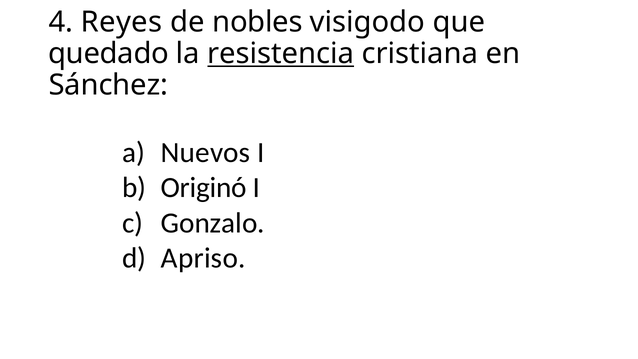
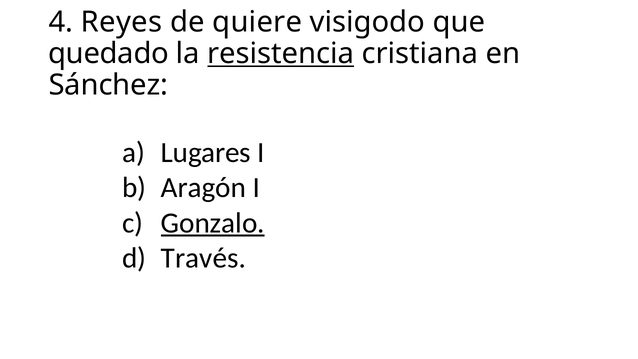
nobles: nobles -> quiere (257, 22)
Nuevos: Nuevos -> Lugares (206, 153)
Originó: Originó -> Aragón (204, 188)
Gonzalo underline: none -> present (213, 223)
Apriso: Apriso -> Través (203, 258)
